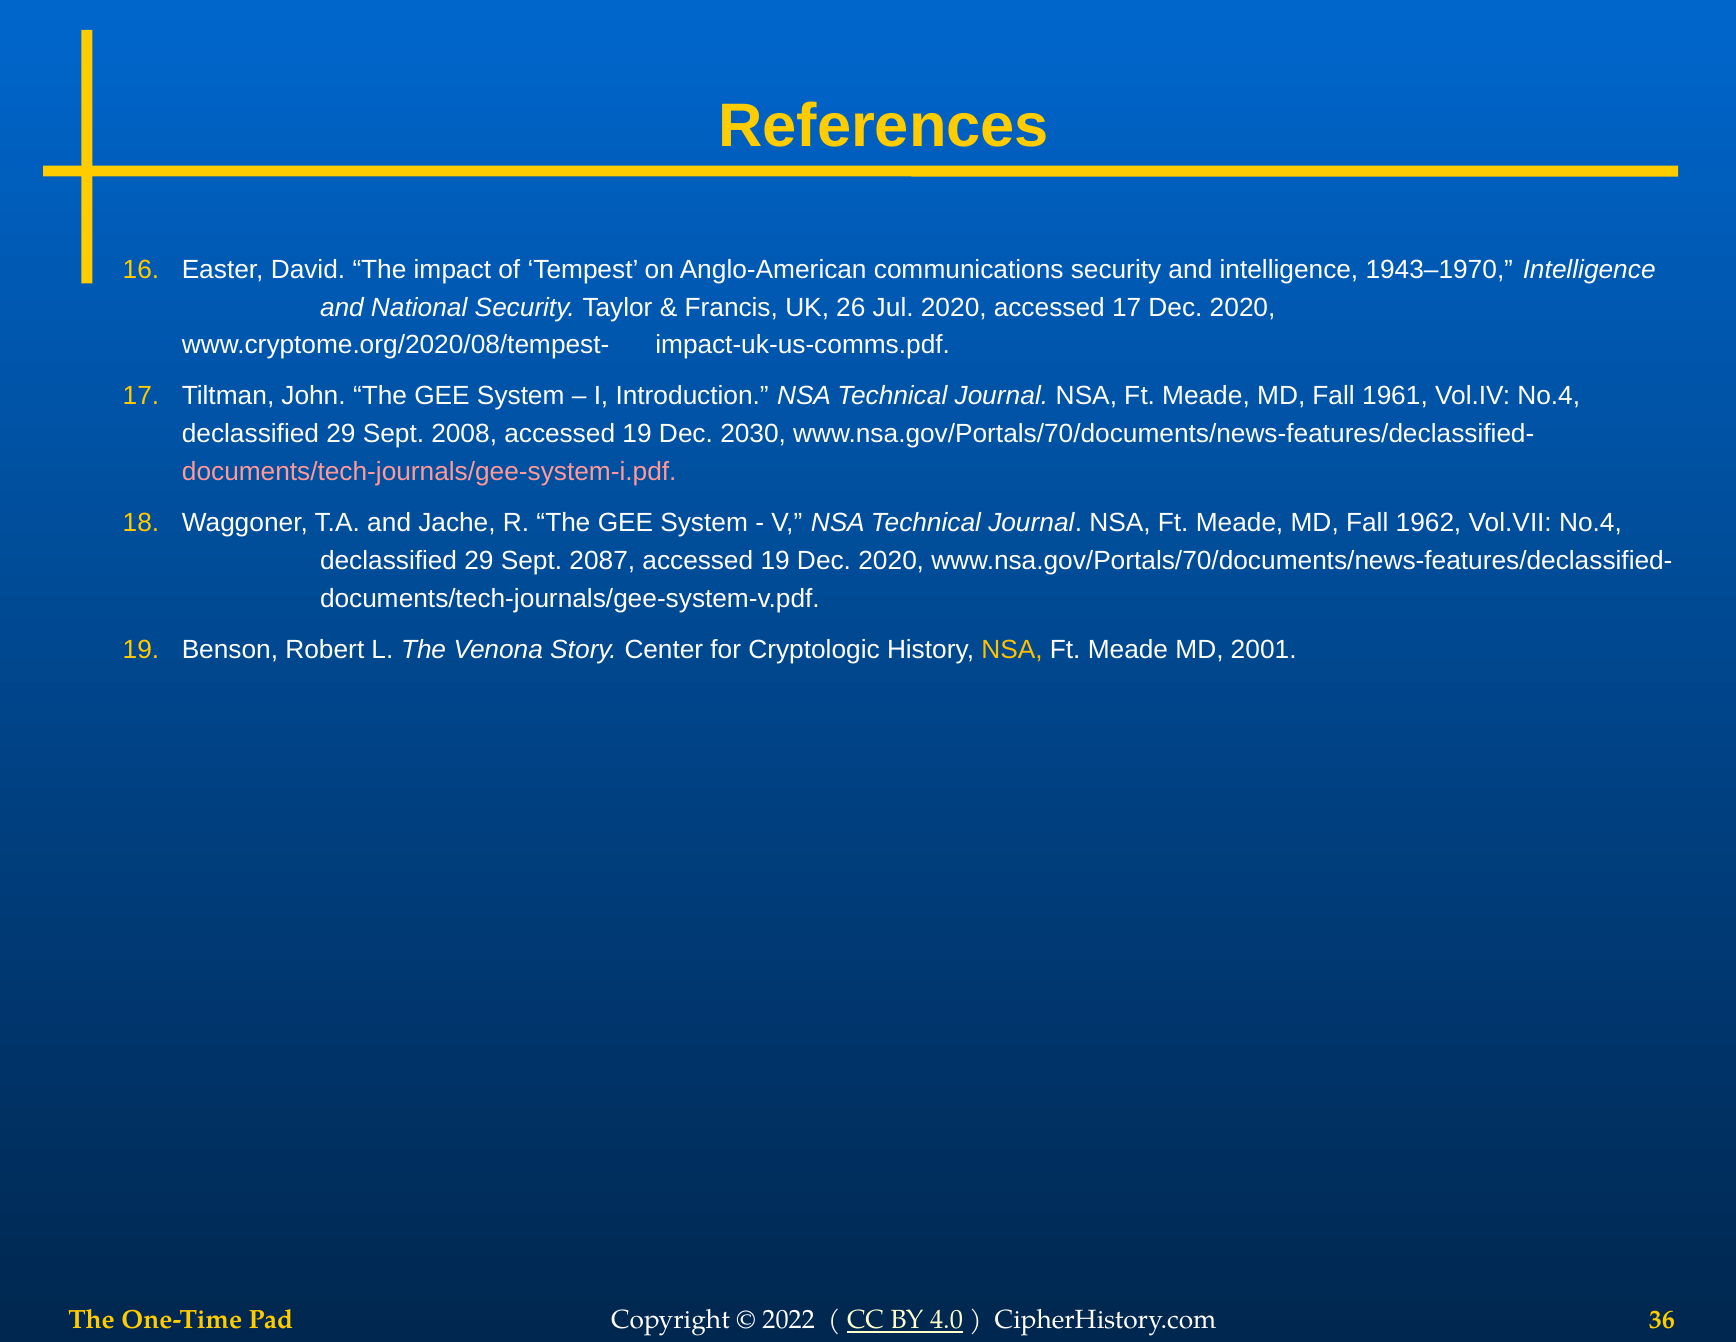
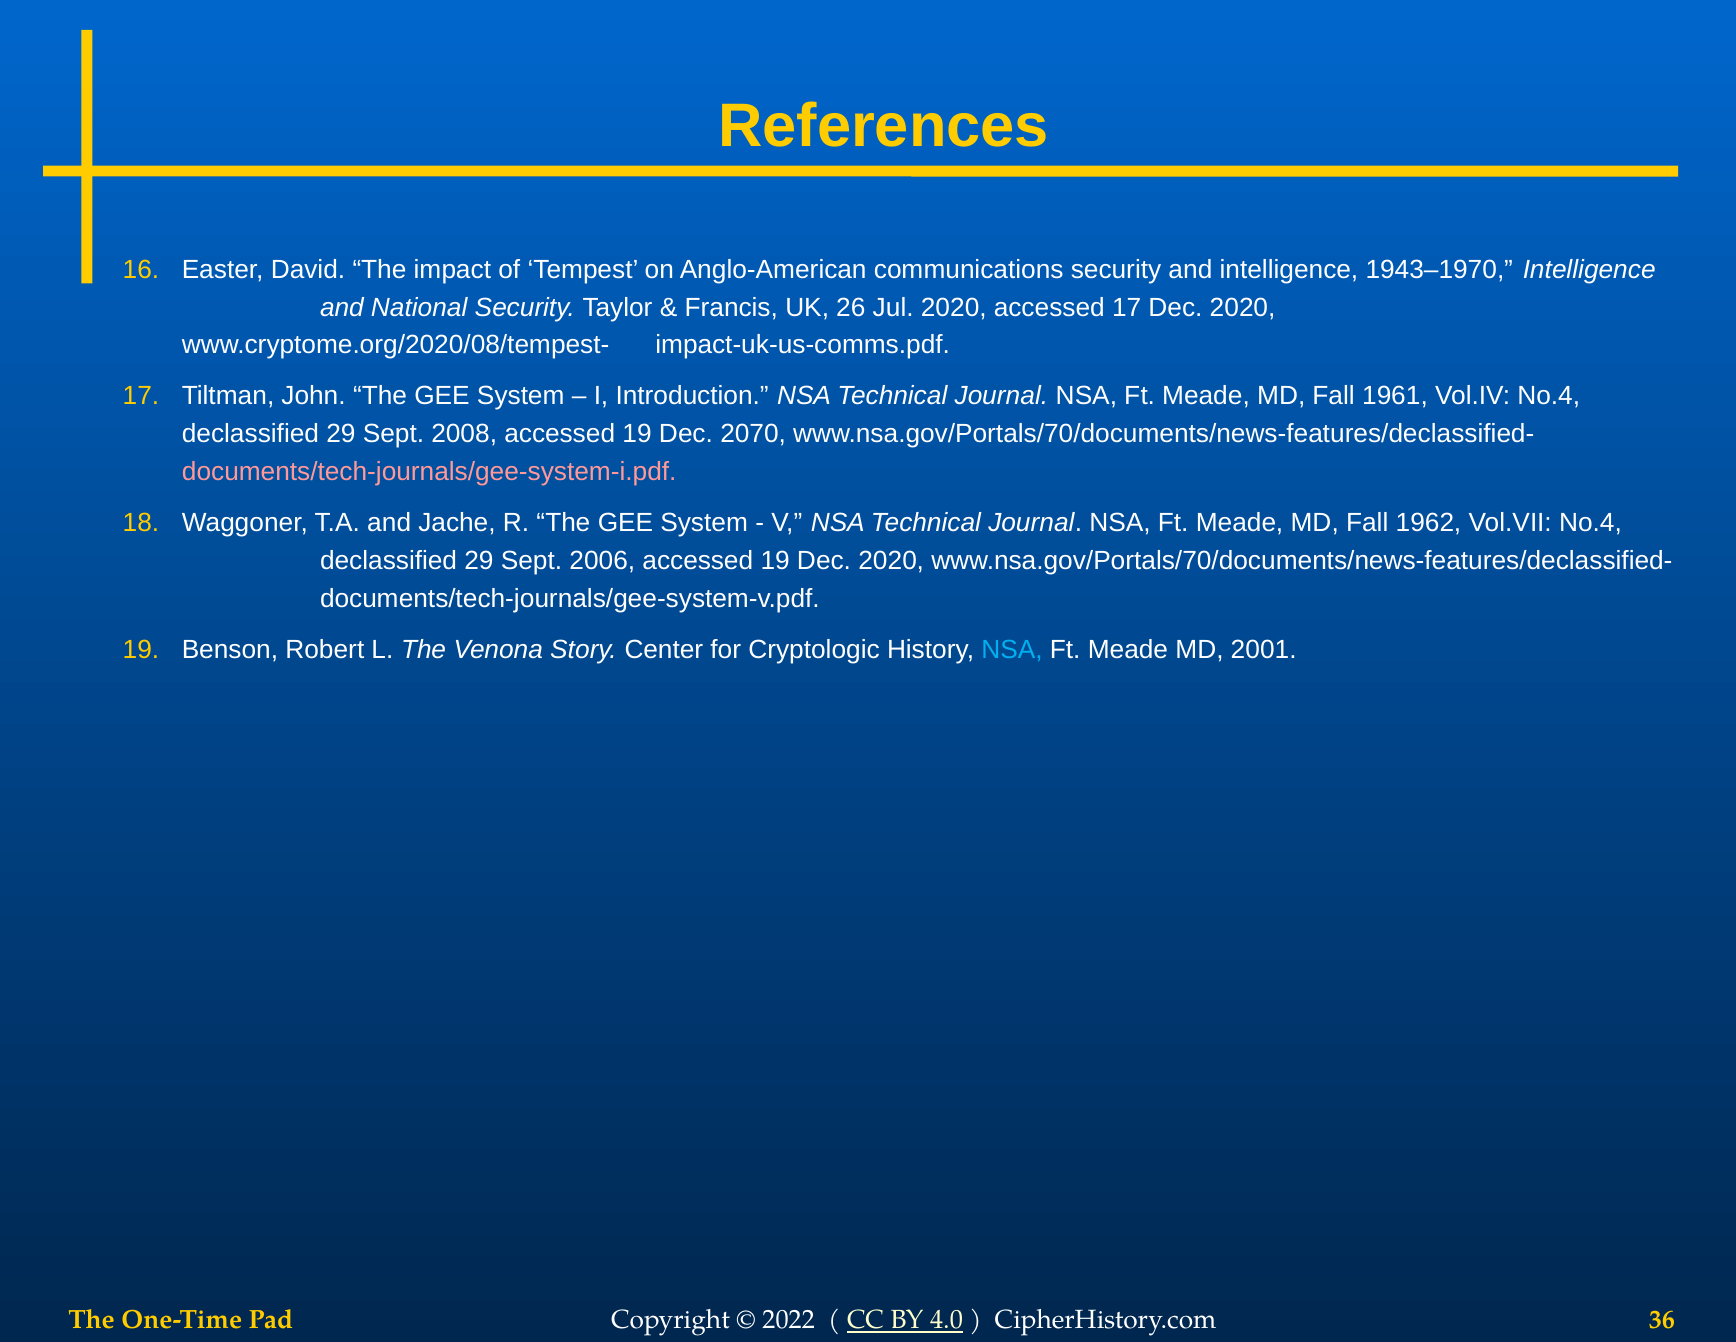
2030: 2030 -> 2070 (753, 434)
2087: 2087 -> 2006 (602, 561)
NSA colour: yellow -> light blue (1012, 649)
